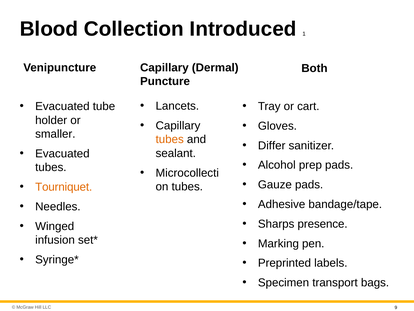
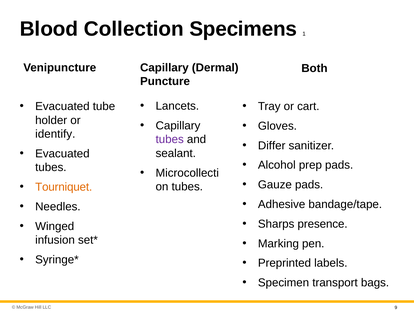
Introduced: Introduced -> Specimens (243, 29)
smaller: smaller -> identify (55, 134)
tubes colour: orange -> purple (170, 139)
